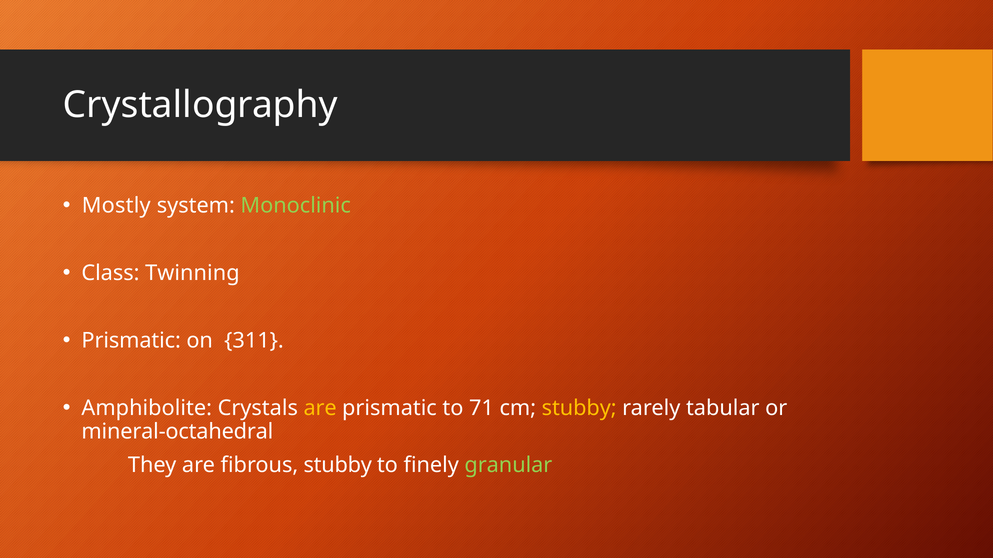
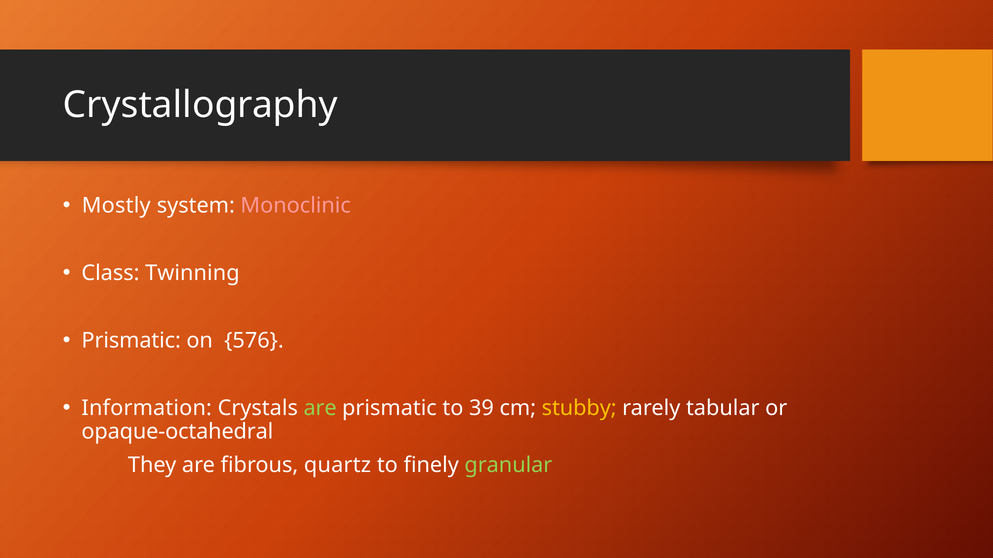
Monoclinic colour: light green -> pink (296, 206)
311: 311 -> 576 (254, 341)
Amphibolite: Amphibolite -> Information (147, 408)
are colour: yellow -> light green (320, 408)
71: 71 -> 39 (481, 408)
mineral-octahedral: mineral-octahedral -> opaque-octahedral (177, 432)
fibrous stubby: stubby -> quartz (338, 466)
